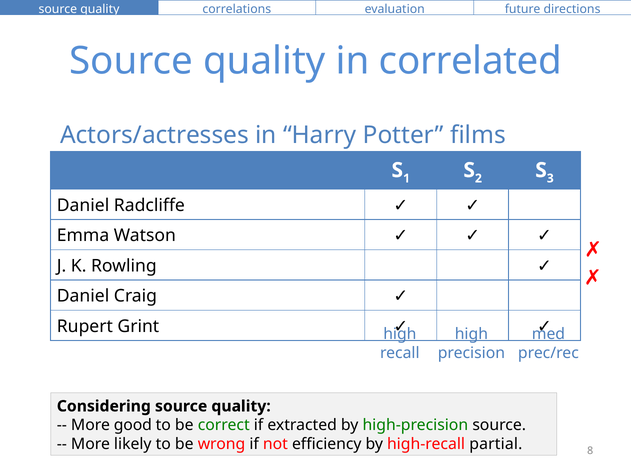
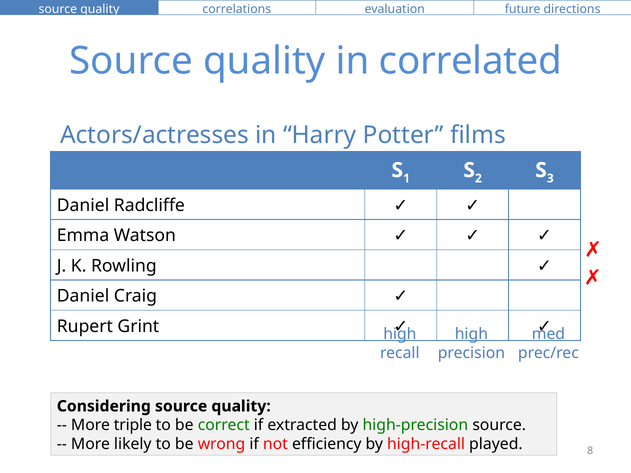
good: good -> triple (133, 425)
partial: partial -> played (496, 444)
